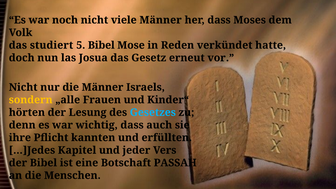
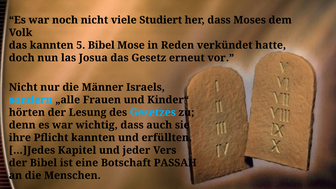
viele Männer: Männer -> Studiert (161, 20)
das studiert: studiert -> kannten (52, 45)
sondern colour: yellow -> light blue (31, 100)
